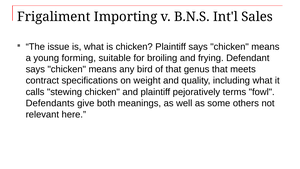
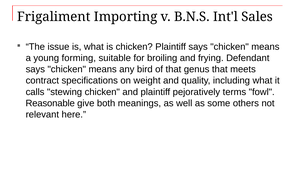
Defendants: Defendants -> Reasonable (50, 103)
